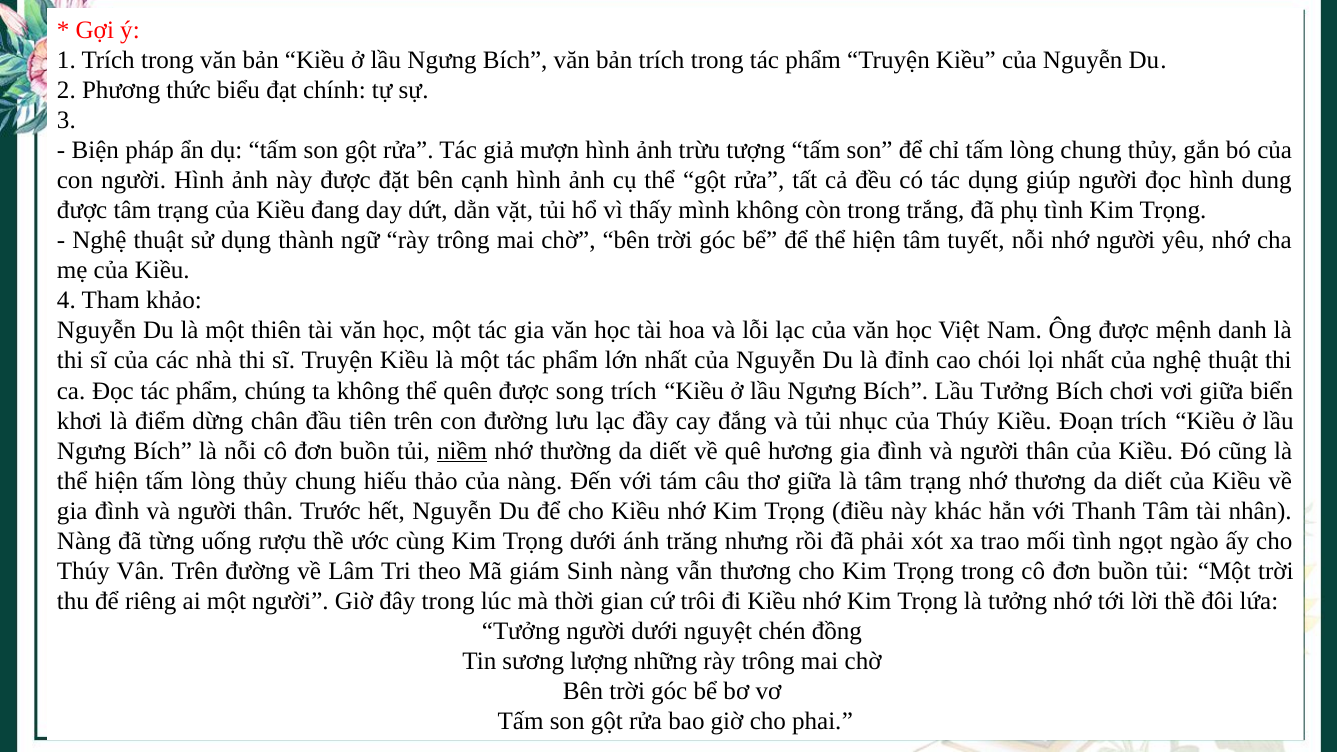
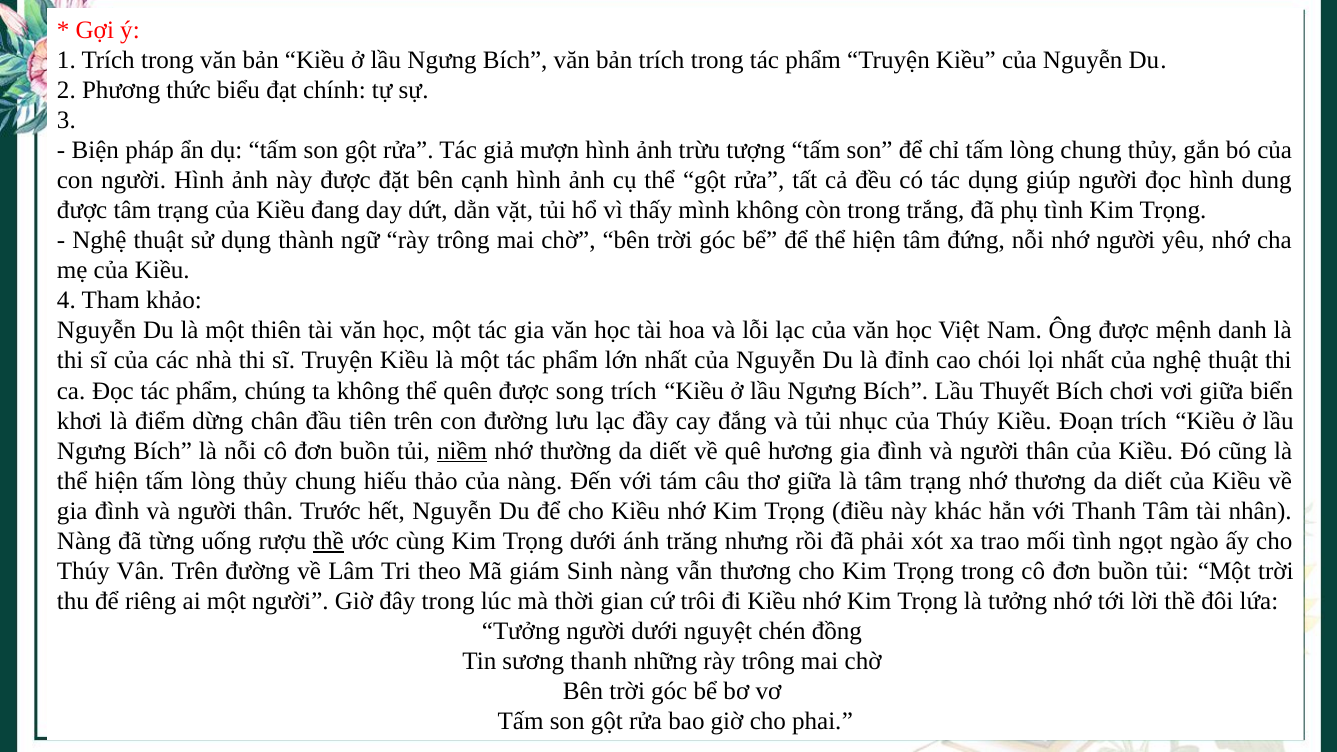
tuyết: tuyết -> đứng (976, 240)
Lầu Tưởng: Tưởng -> Thuyết (1015, 391)
thề underline: none -> present (329, 541)
sương lượng: lượng -> thanh (599, 662)
